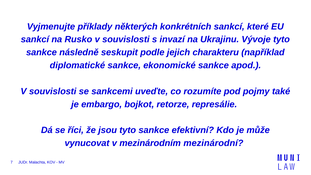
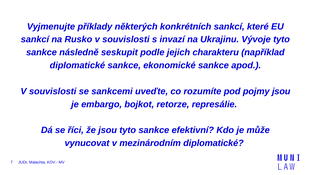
pojmy také: také -> jsou (281, 91)
mezinárodním mezinárodní: mezinárodní -> diplomatické (214, 143)
